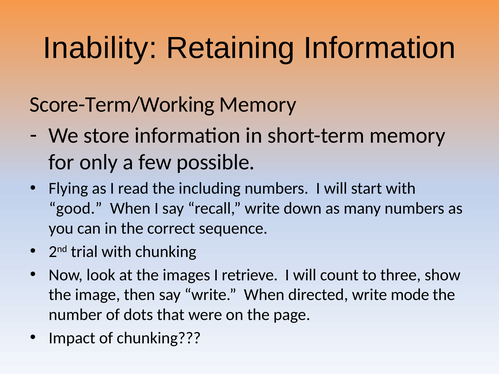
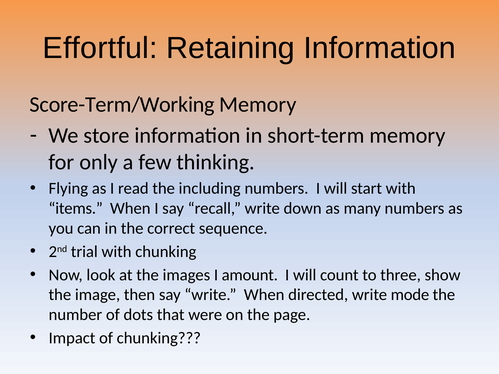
Inability: Inability -> Effortful (100, 48)
possible: possible -> thinking (216, 162)
good: good -> items (76, 209)
retrieve: retrieve -> amount (250, 275)
